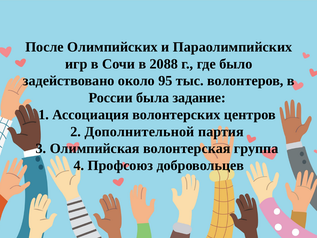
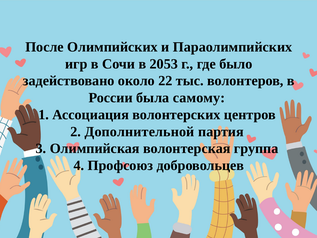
2088: 2088 -> 2053 (164, 64)
95: 95 -> 22 (165, 81)
задание: задание -> самому (199, 98)
